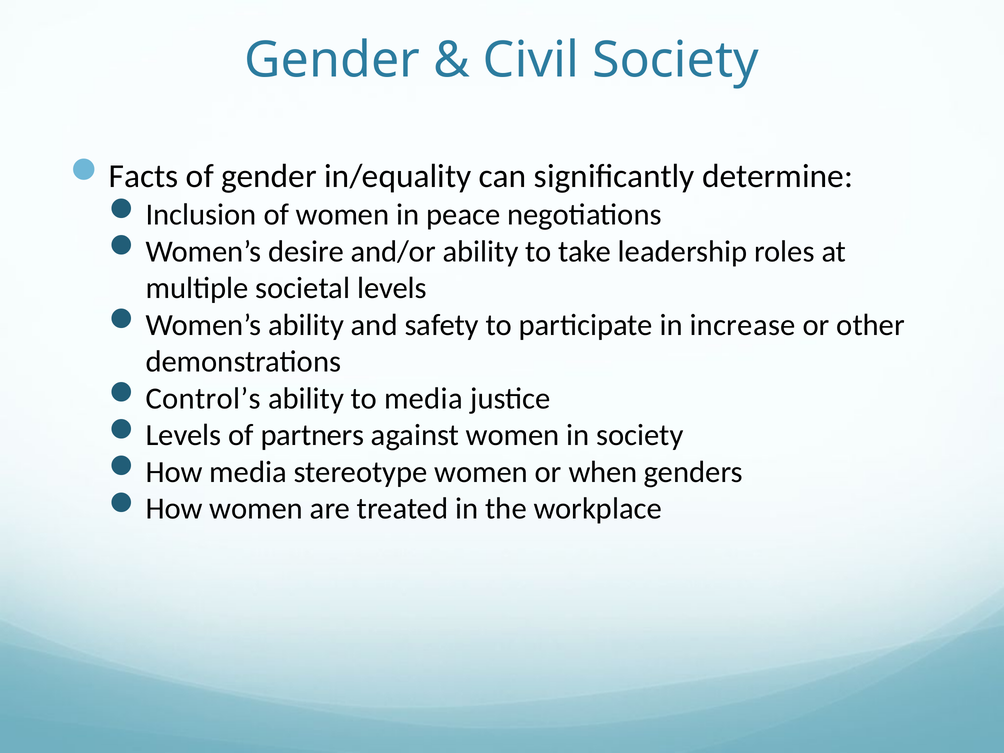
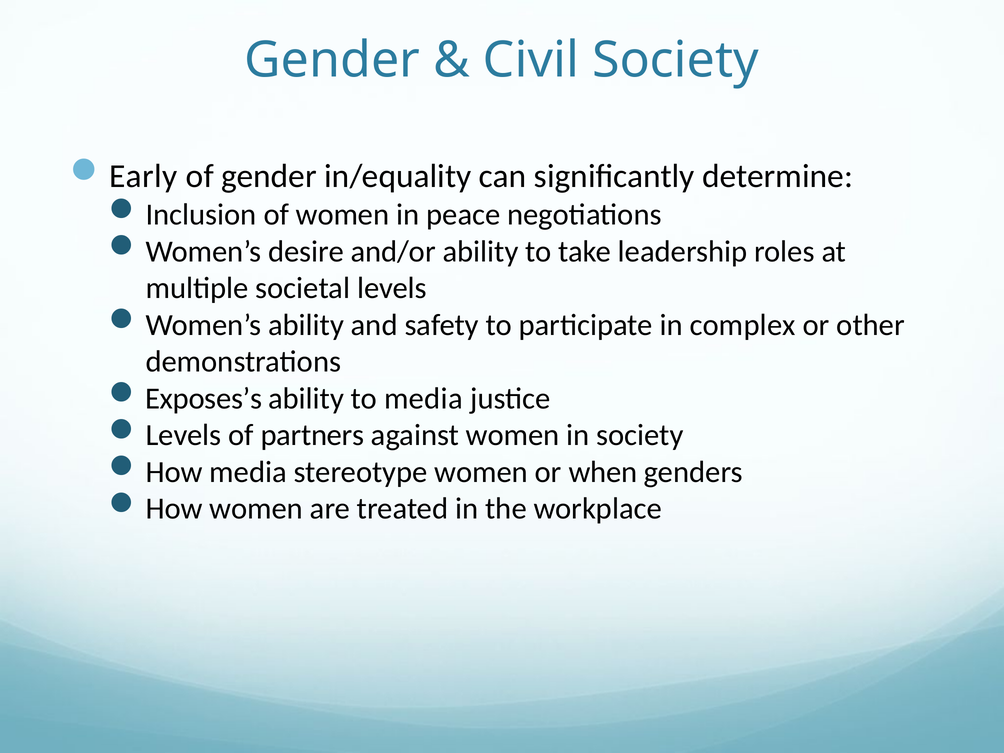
Facts: Facts -> Early (143, 176)
increase: increase -> complex (743, 325)
Control’s: Control’s -> Exposes’s (204, 398)
